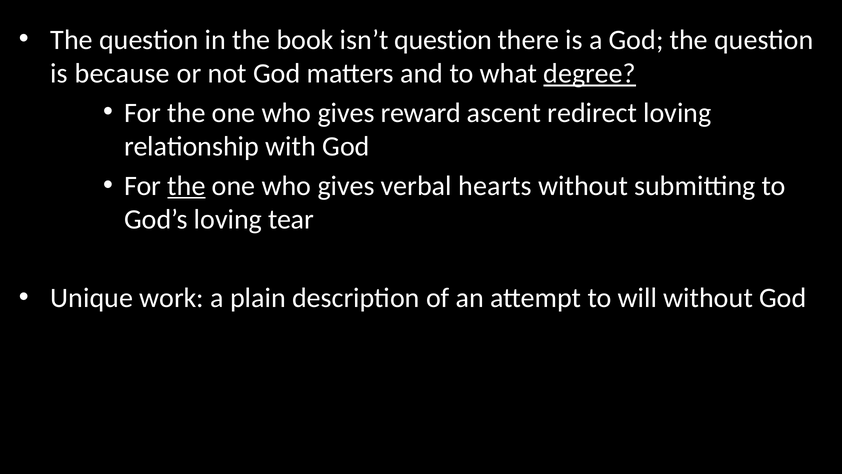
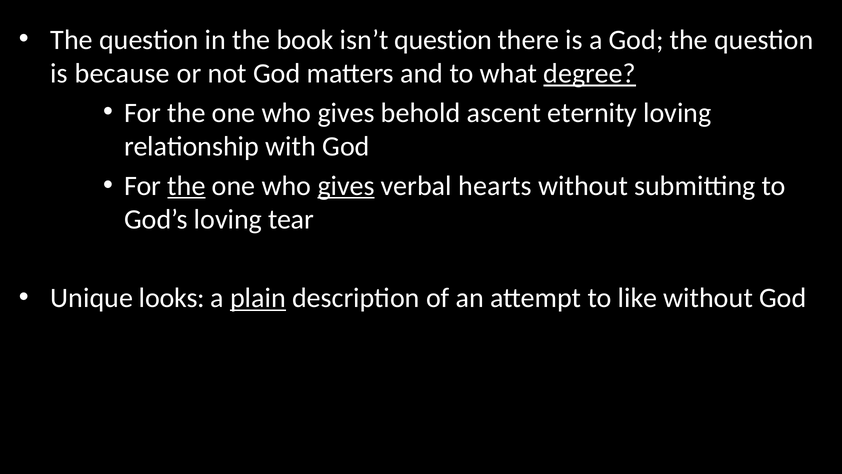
reward: reward -> behold (421, 113)
redirect: redirect -> eternity (592, 113)
gives underline: none -> present (346, 186)
work: work -> looks (172, 298)
plain underline: none -> present (258, 298)
will: will -> like (638, 298)
